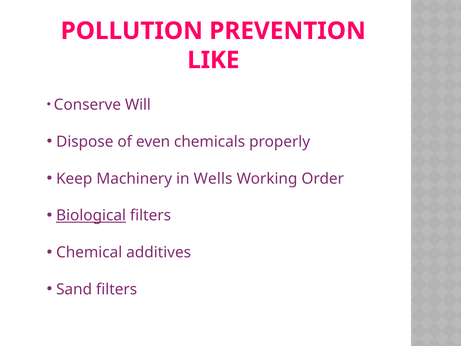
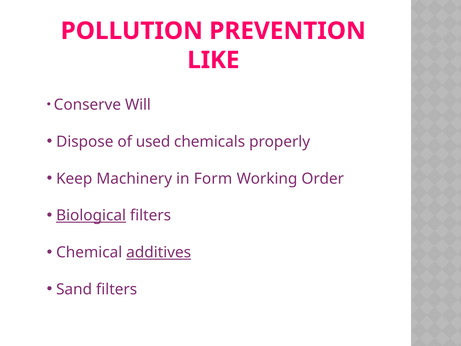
even: even -> used (153, 142)
Wells: Wells -> Form (213, 179)
additives underline: none -> present (159, 252)
